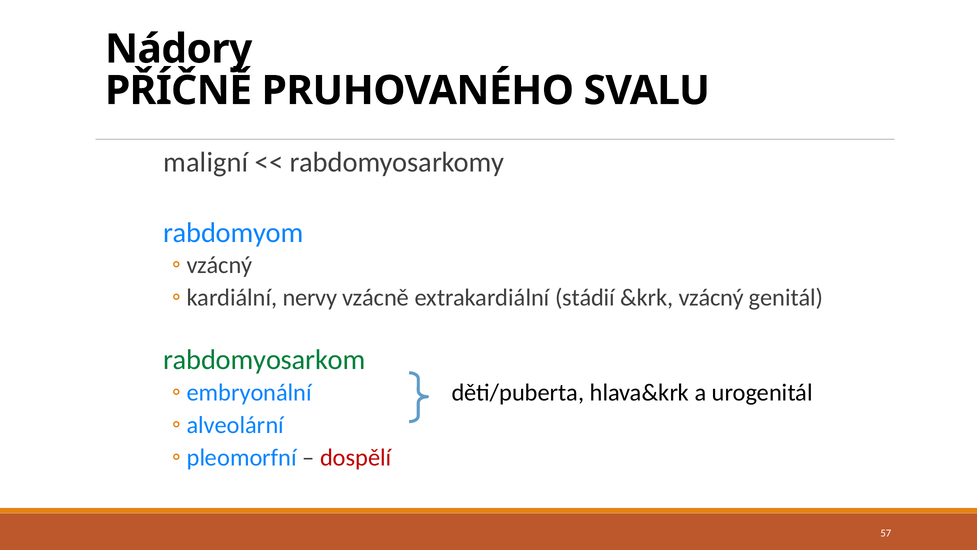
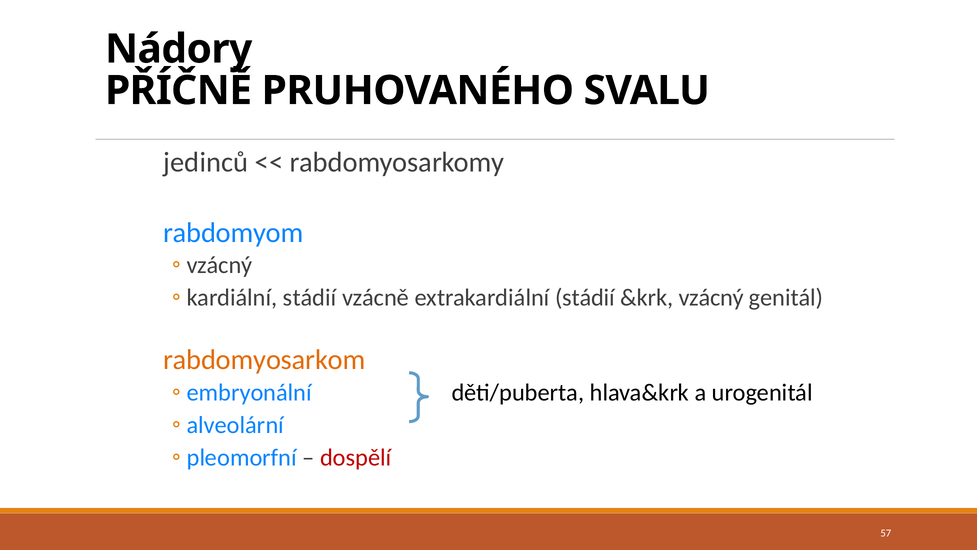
maligní: maligní -> jedinců (206, 162)
nervy: nervy -> stádií (310, 298)
rabdomyosarkom colour: green -> orange (264, 360)
